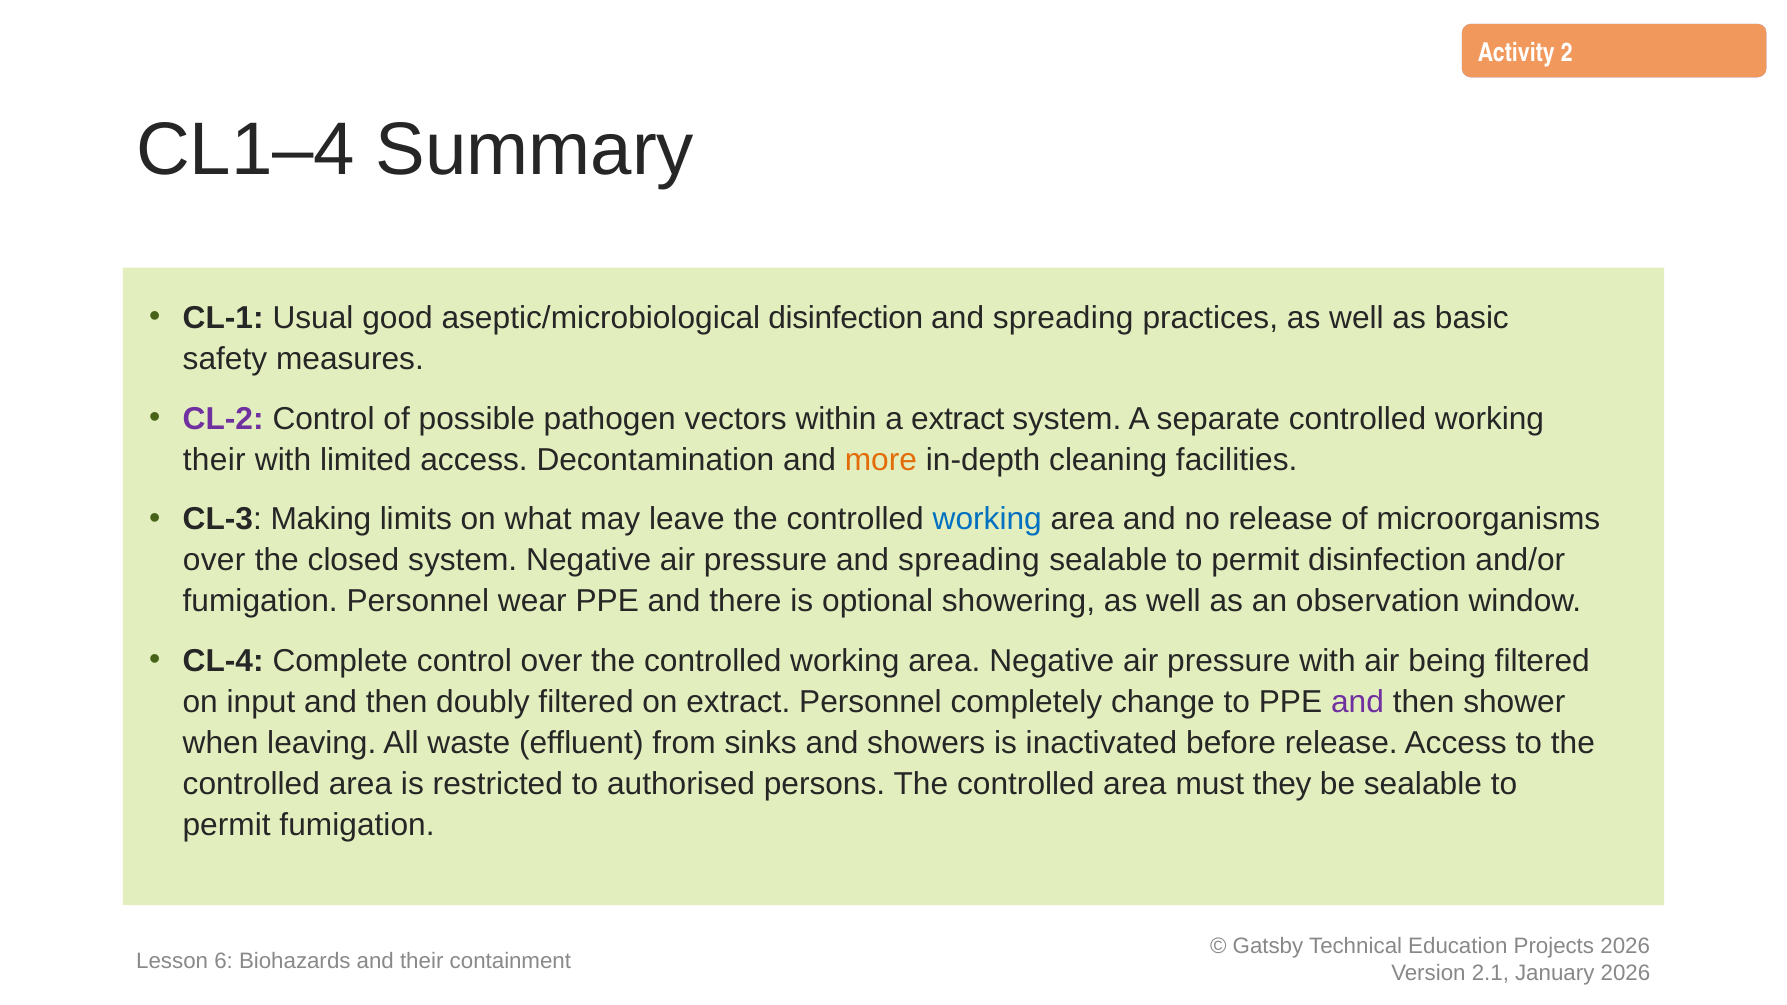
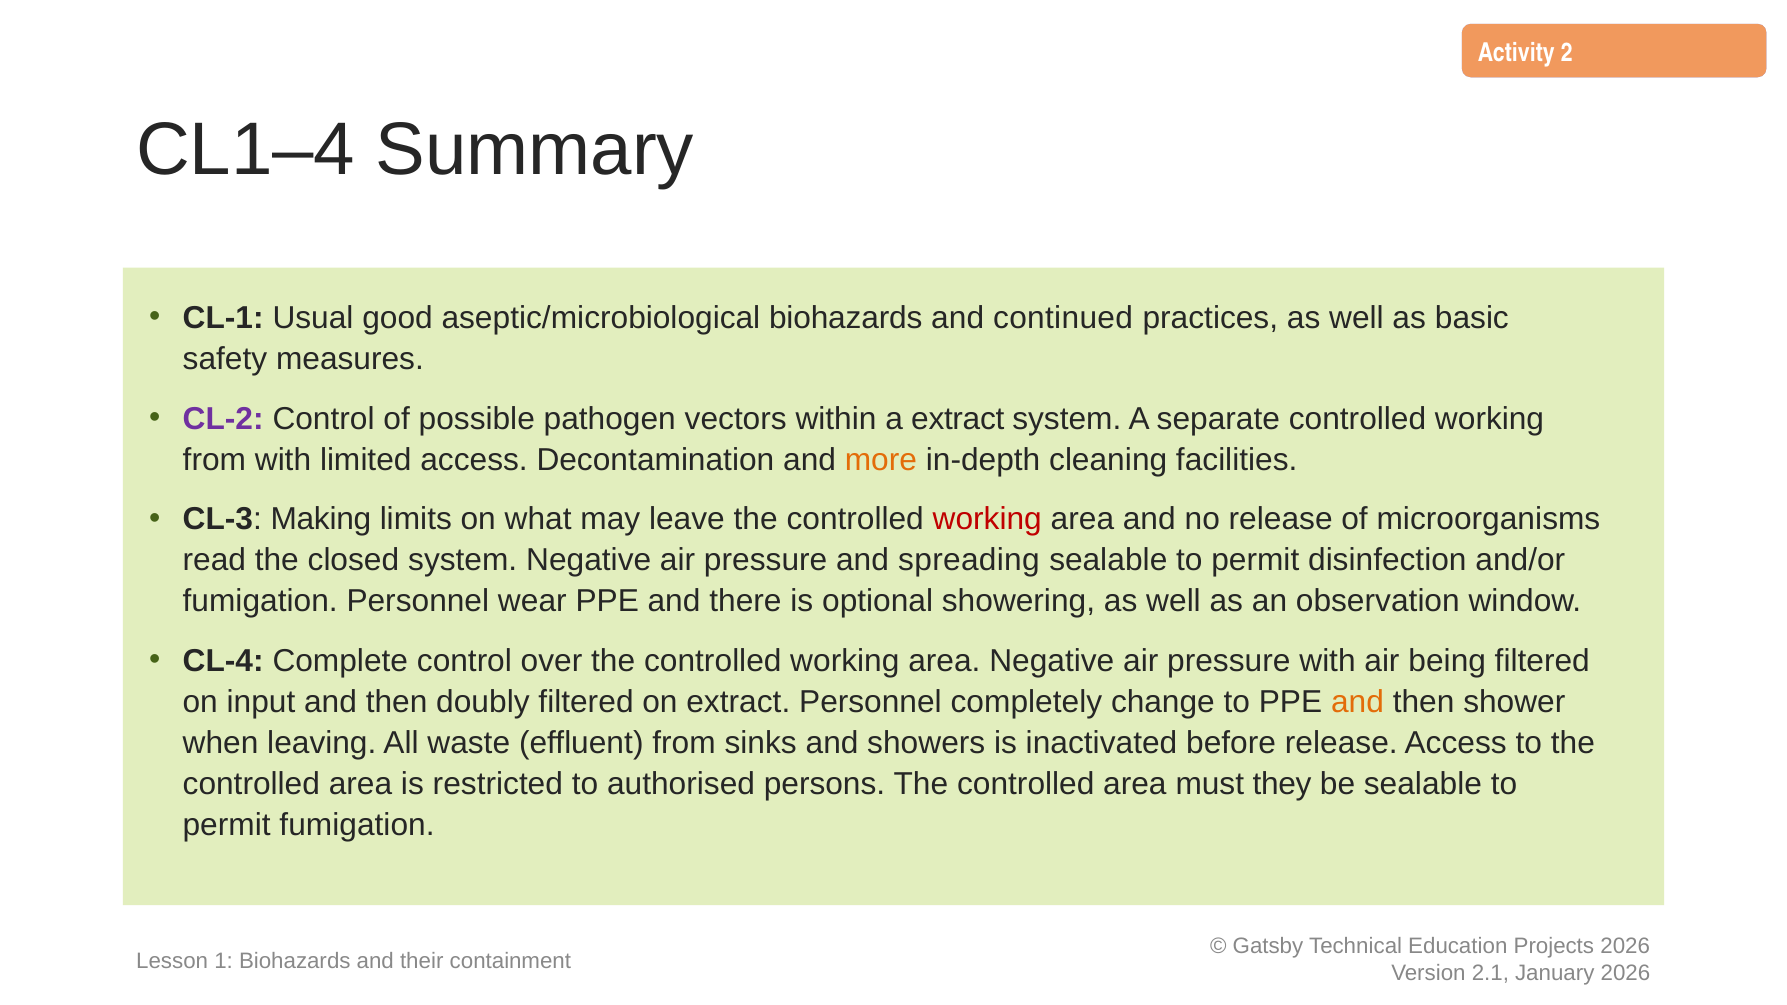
aseptic/microbiological disinfection: disinfection -> biohazards (846, 318)
spreading: spreading -> continued (1063, 318)
their: their -> from (214, 460)
working colour: blue -> red (987, 519)
over: over -> read (214, 560)
and colour: purple -> orange (1358, 702)
6: 6 -> 1 (224, 961)
